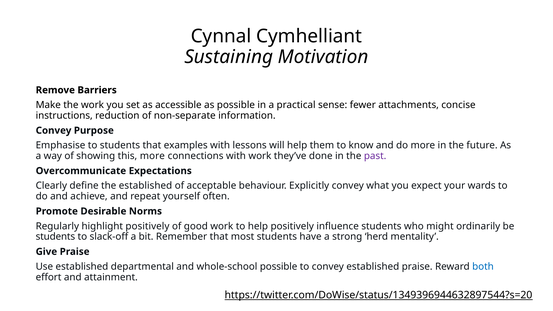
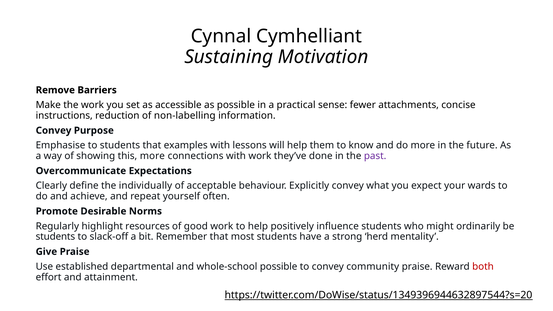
non-separate: non-separate -> non-labelling (185, 116)
the established: established -> individually (145, 186)
highlight positively: positively -> resources (148, 226)
convey established: established -> community (373, 267)
both colour: blue -> red (483, 267)
